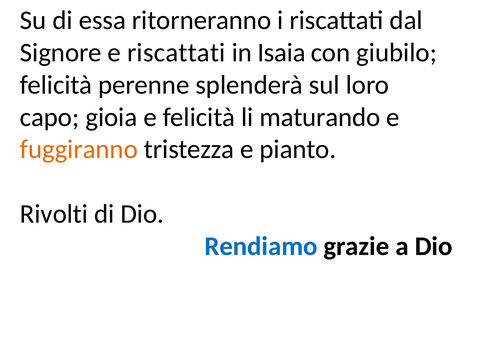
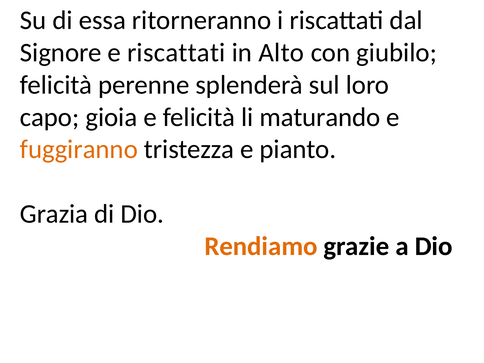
Isaia: Isaia -> Alto (281, 53)
Rivolti: Rivolti -> Grazia (54, 214)
Rendiamo colour: blue -> orange (261, 246)
